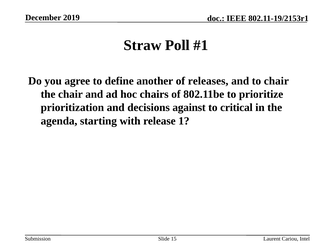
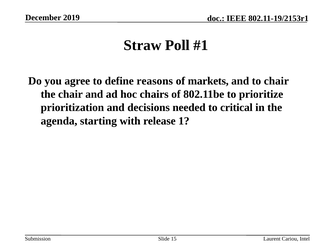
another: another -> reasons (155, 81)
releases: releases -> markets (208, 81)
against: against -> needed (189, 108)
